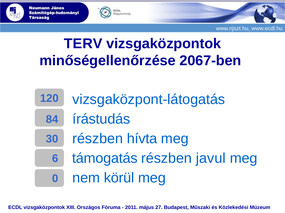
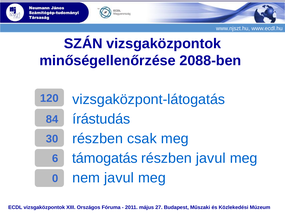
TERV: TERV -> SZÁN (83, 44)
2067-ben: 2067-ben -> 2088-ben (210, 61)
hívta: hívta -> csak (142, 139)
nem körül: körül -> javul (119, 178)
